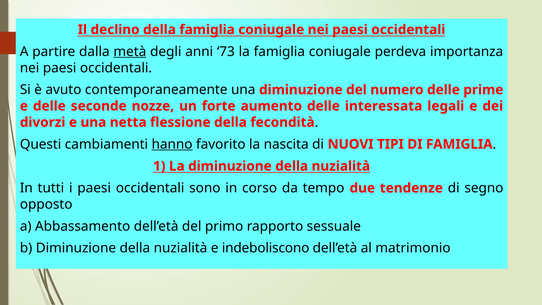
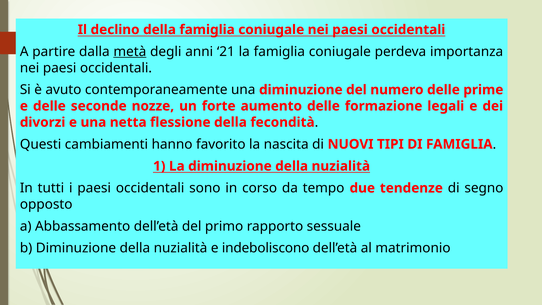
73: 73 -> 21 (226, 52)
interessata: interessata -> formazione (384, 106)
hanno underline: present -> none (172, 144)
